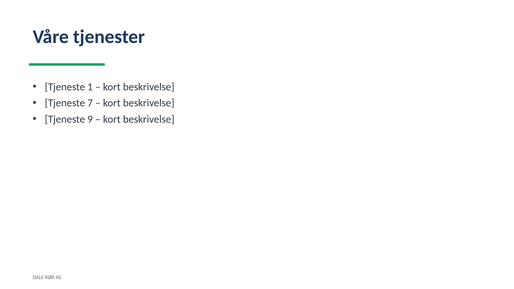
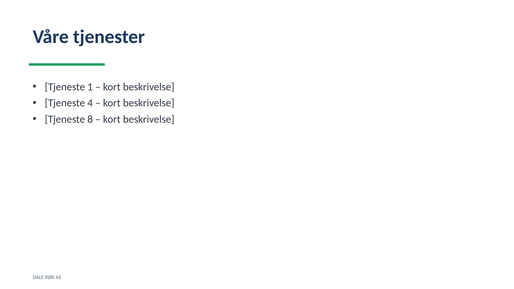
7: 7 -> 4 (90, 103)
9: 9 -> 8 (90, 119)
